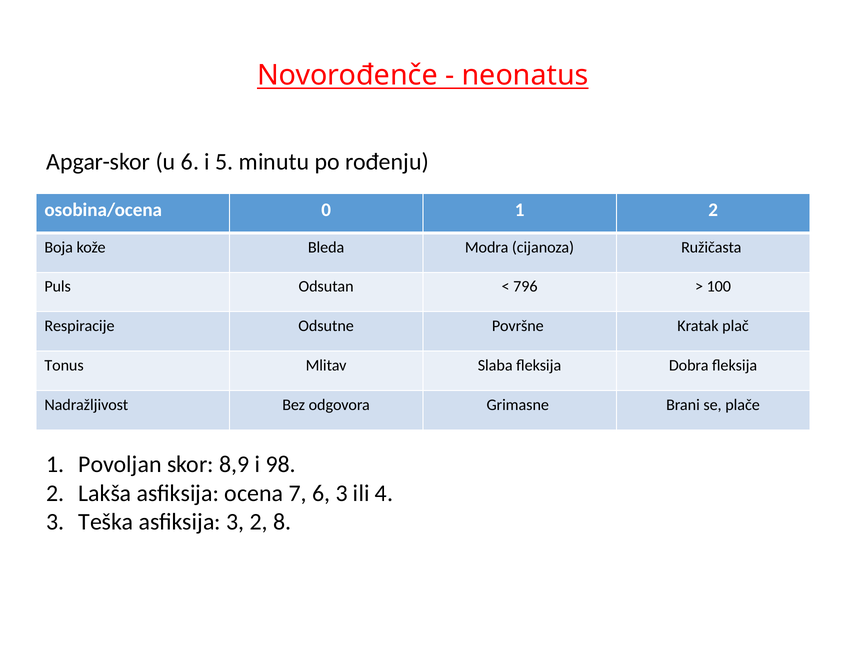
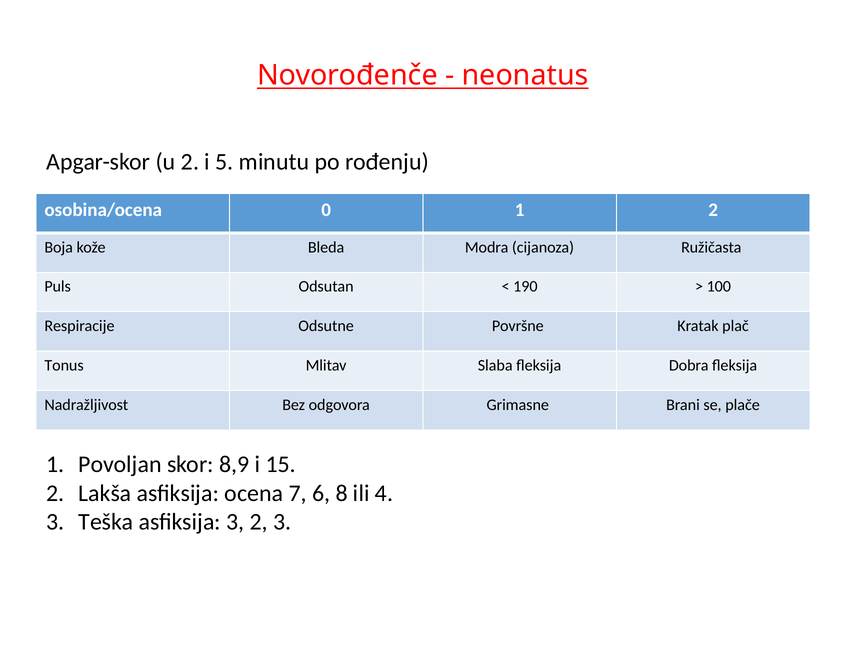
u 6: 6 -> 2 (190, 162)
796: 796 -> 190 (525, 287)
98: 98 -> 15 (281, 465)
6 3: 3 -> 8 (342, 493)
2 8: 8 -> 3 (282, 522)
